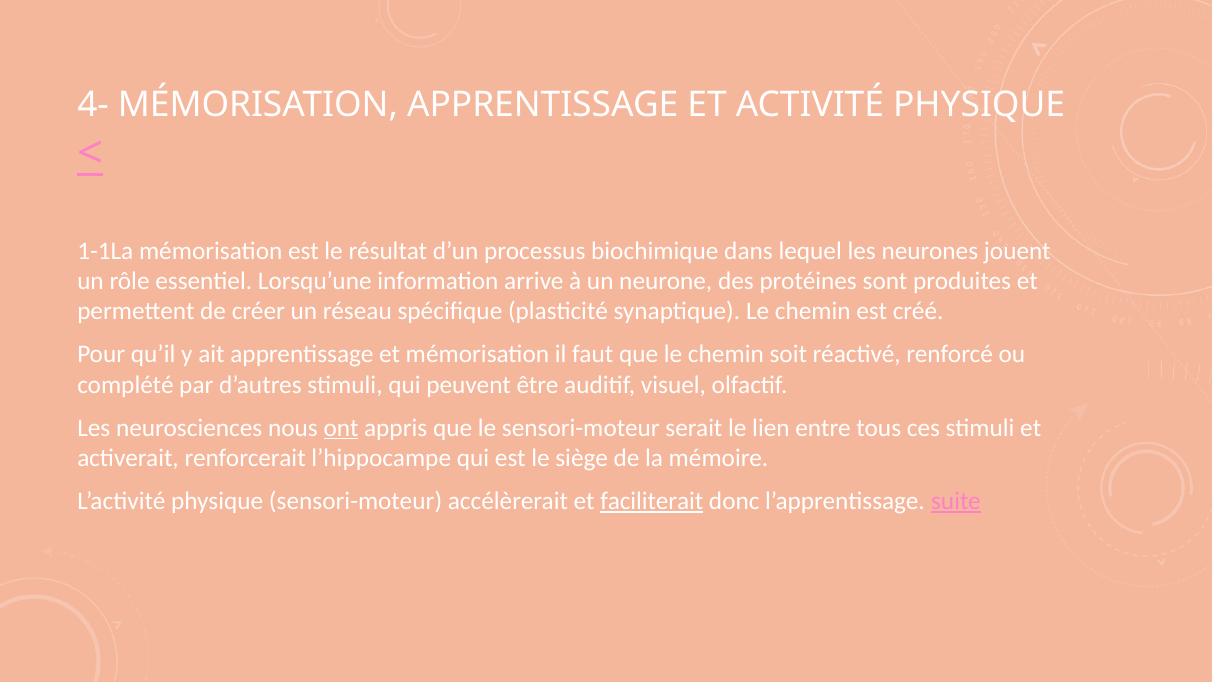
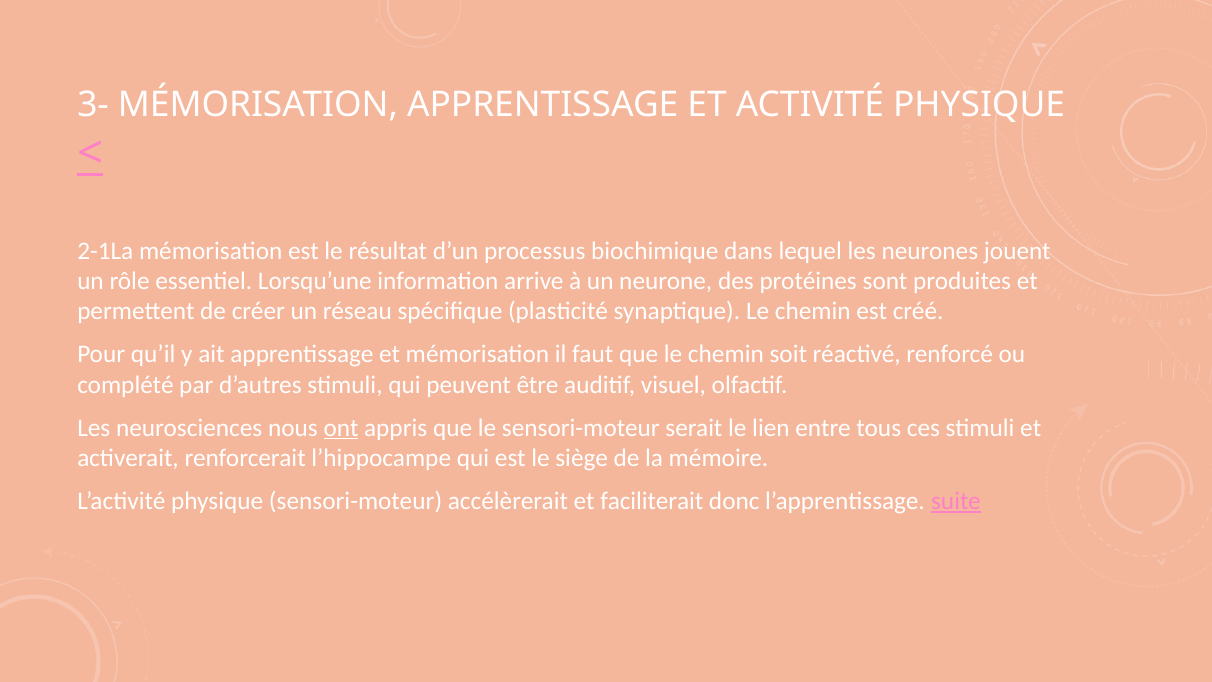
4-: 4- -> 3- (93, 104)
1-1La: 1-1La -> 2-1La (105, 251)
faciliterait underline: present -> none (652, 501)
